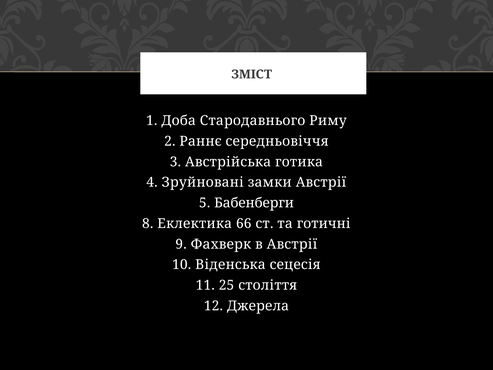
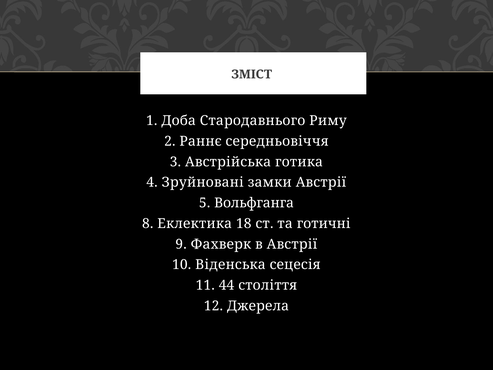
Бабенберги: Бабенберги -> Вольфганга (254, 203)
66: 66 -> 18 (244, 223)
25: 25 -> 44 (226, 285)
